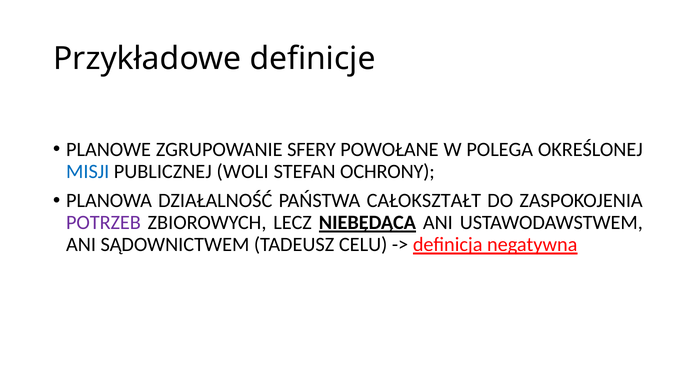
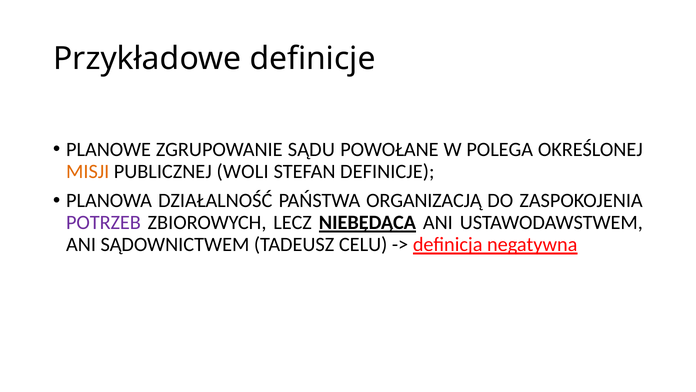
SFERY: SFERY -> SĄDU (311, 149)
MISJI colour: blue -> orange (88, 171)
STEFAN OCHRONY: OCHRONY -> DEFINICJE (387, 171)
CAŁOKSZTAŁT: CAŁOKSZTAŁT -> ORGANIZACJĄ (424, 200)
